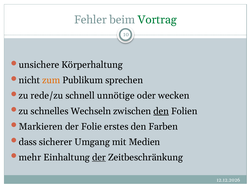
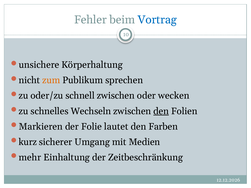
Vortrag colour: green -> blue (157, 20)
rede/zu: rede/zu -> oder/zu (47, 96)
schnell unnötige: unnötige -> zwischen (116, 96)
erstes: erstes -> lautet (116, 127)
dass: dass -> kurz (28, 142)
der underline: present -> none (99, 158)
